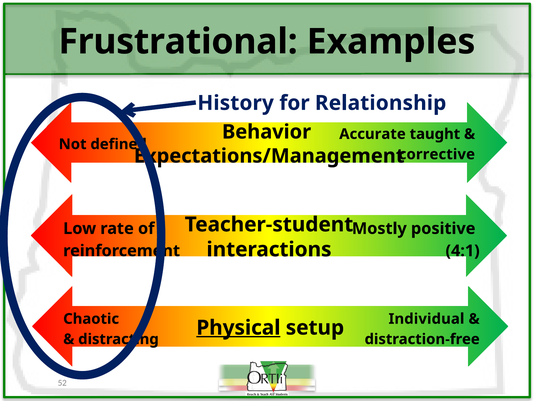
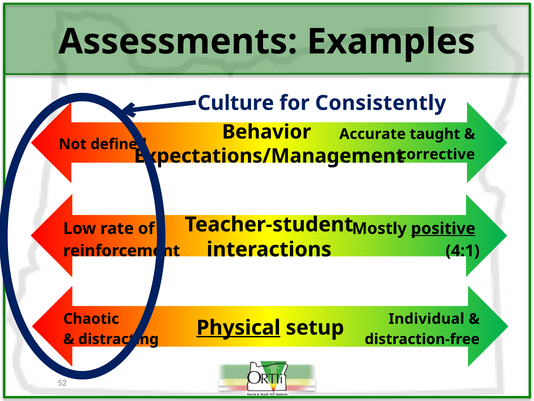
Frustrational: Frustrational -> Assessments (178, 42)
History: History -> Culture (236, 103)
Relationship: Relationship -> Consistently (381, 103)
positive underline: none -> present (443, 228)
